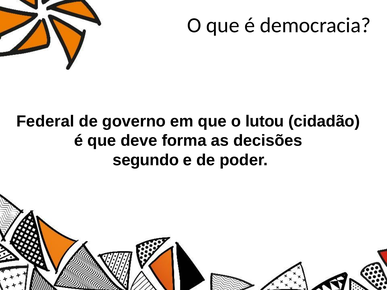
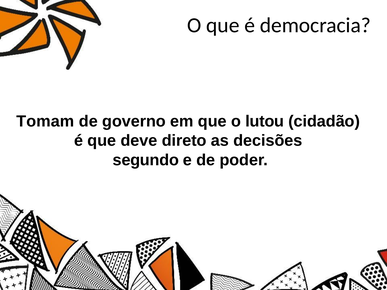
Federal: Federal -> Tomam (45, 121)
forma: forma -> direto (184, 141)
